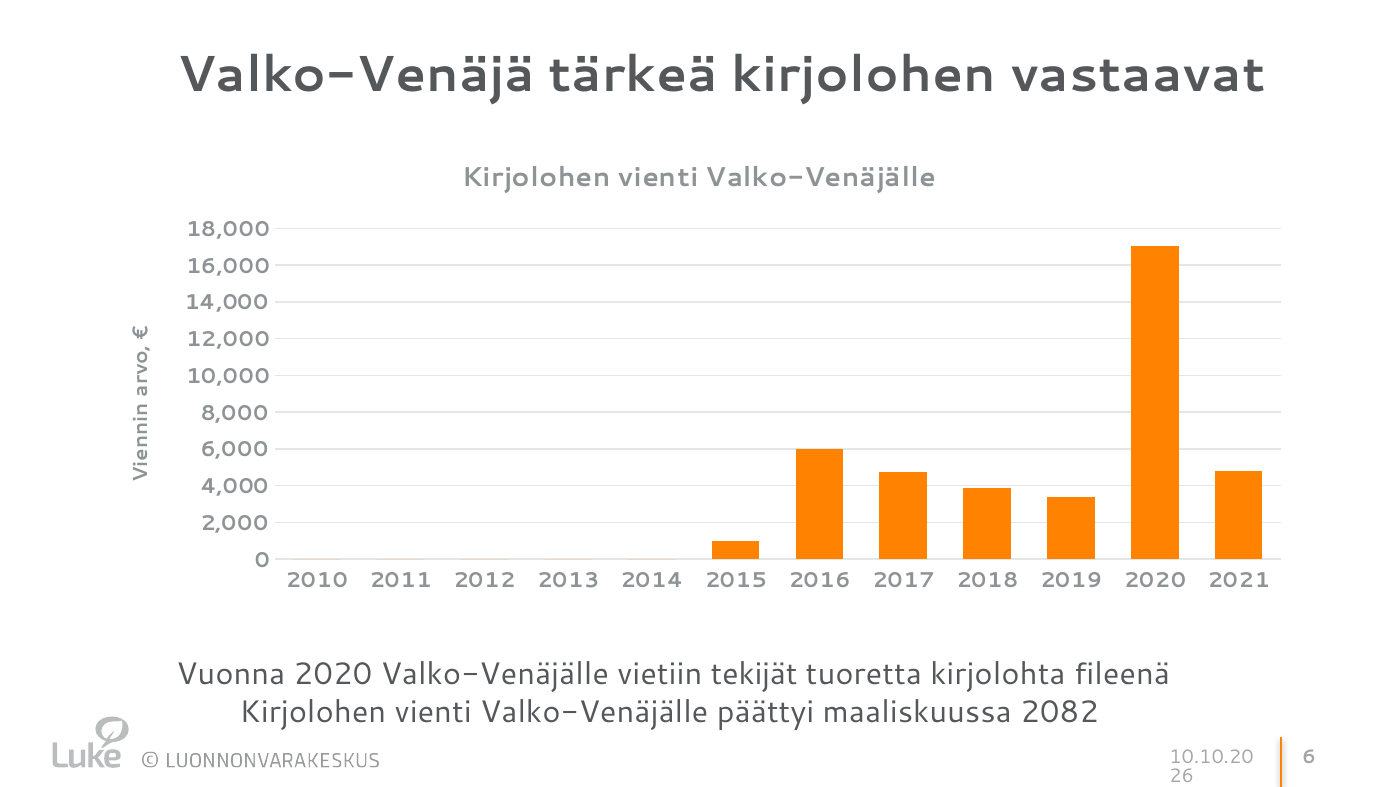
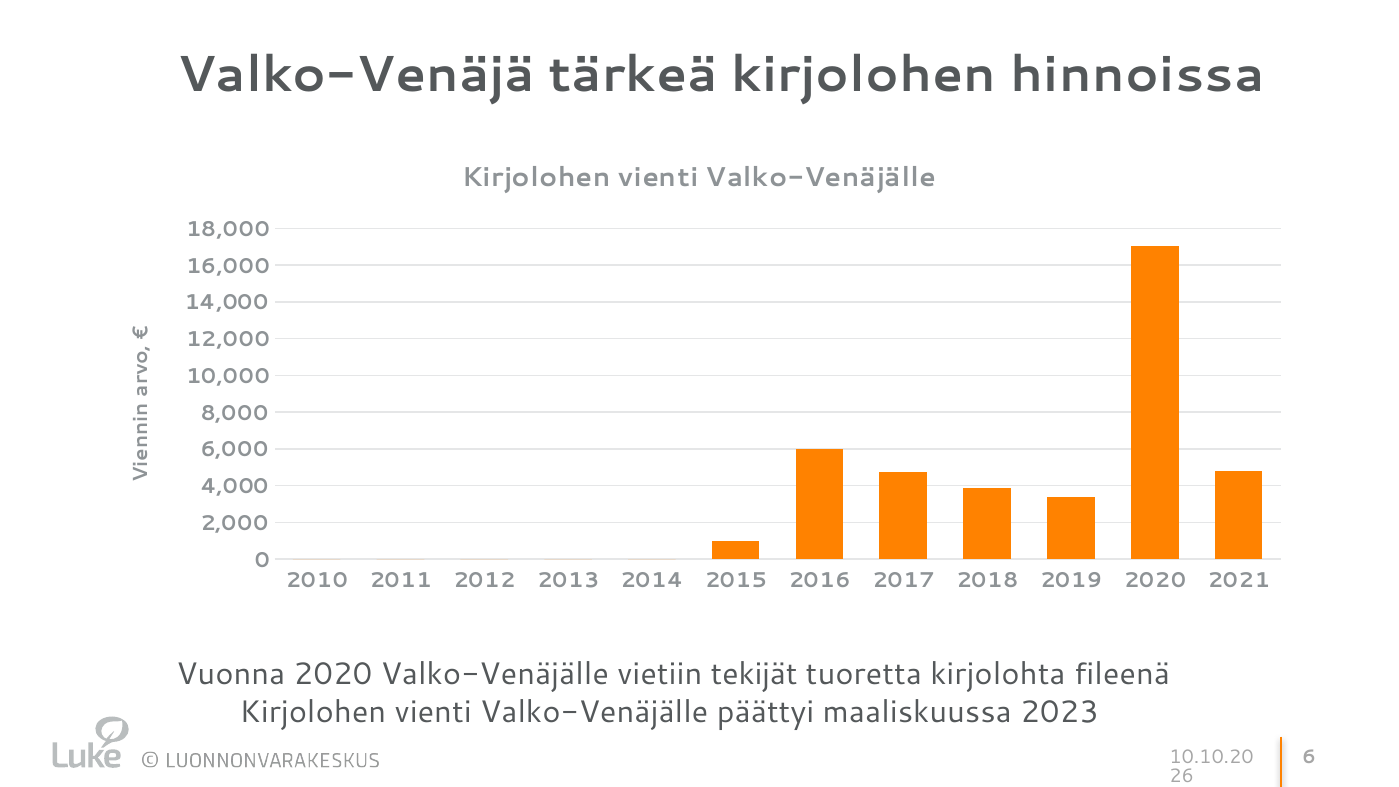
vastaavat: vastaavat -> hinnoissa (1137, 75)
2082: 2082 -> 2023 (1060, 712)
